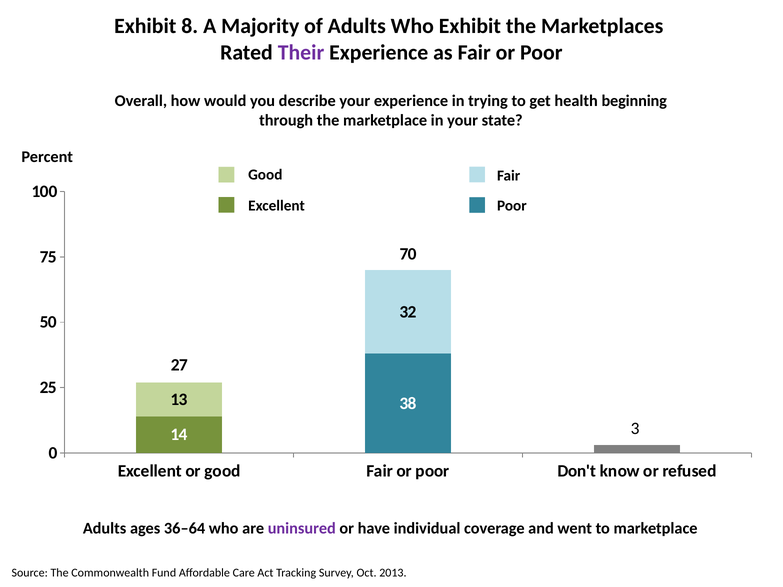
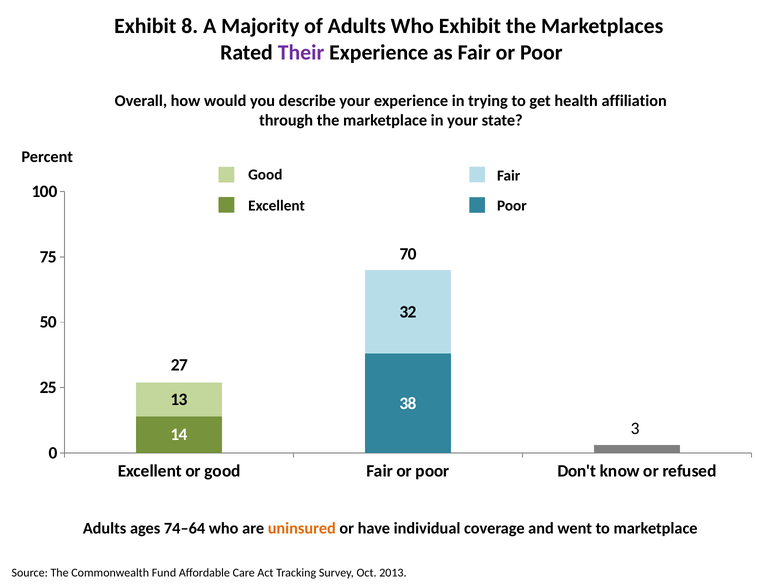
beginning: beginning -> affiliation (634, 101)
36–64: 36–64 -> 74–64 (185, 529)
uninsured colour: purple -> orange (302, 529)
